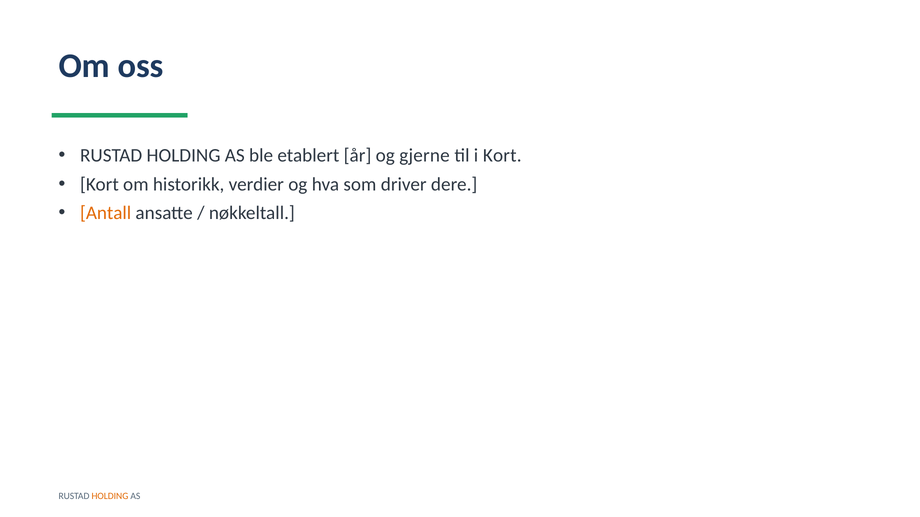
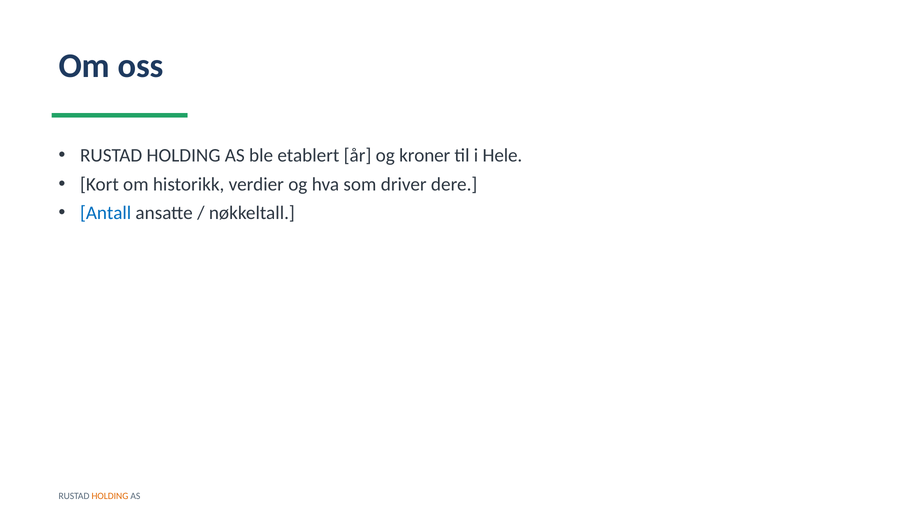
gjerne: gjerne -> kroner (425, 156)
i Kort: Kort -> Hele (502, 156)
Antall colour: orange -> blue (106, 213)
